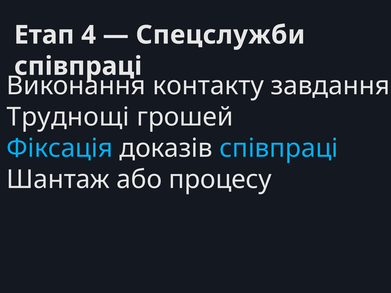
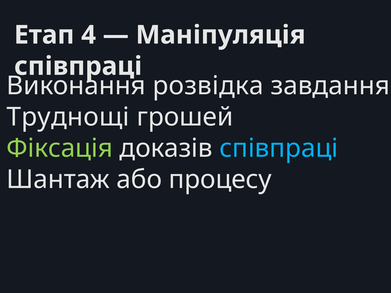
Спецслужби: Спецслужби -> Маніпуляція (221, 35)
контакту: контакту -> розвідка (208, 86)
Фіксація colour: light blue -> light green (60, 148)
